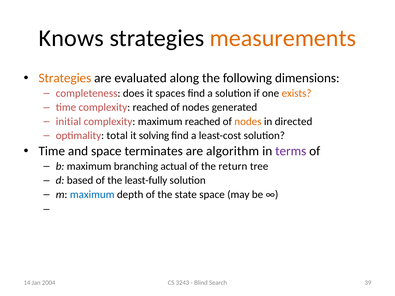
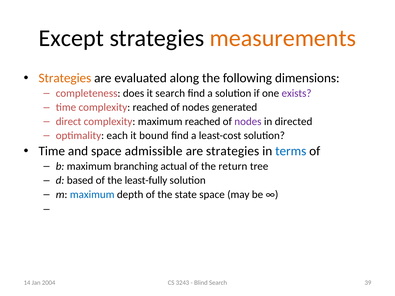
Knows: Knows -> Except (71, 38)
it spaces: spaces -> search (170, 93)
exists colour: orange -> purple (297, 93)
initial: initial -> direct (69, 122)
nodes colour: orange -> purple (248, 122)
total: total -> each (117, 136)
solving: solving -> bound (154, 136)
terminates: terminates -> admissible (154, 151)
are algorithm: algorithm -> strategies (233, 151)
terms colour: purple -> blue (291, 151)
